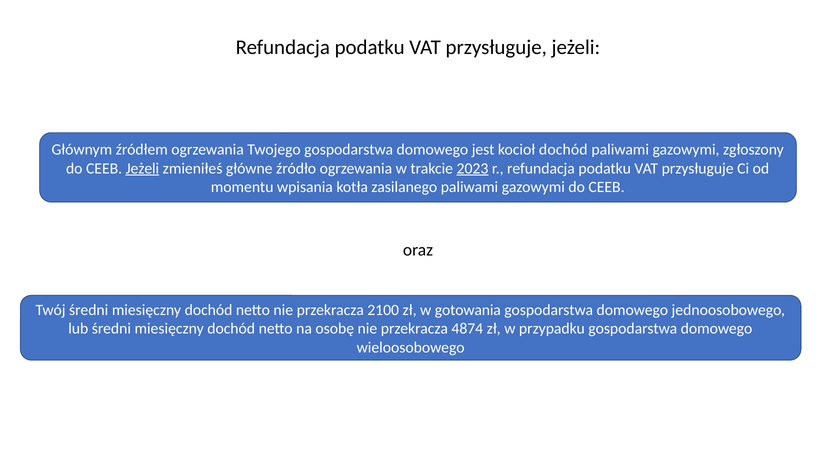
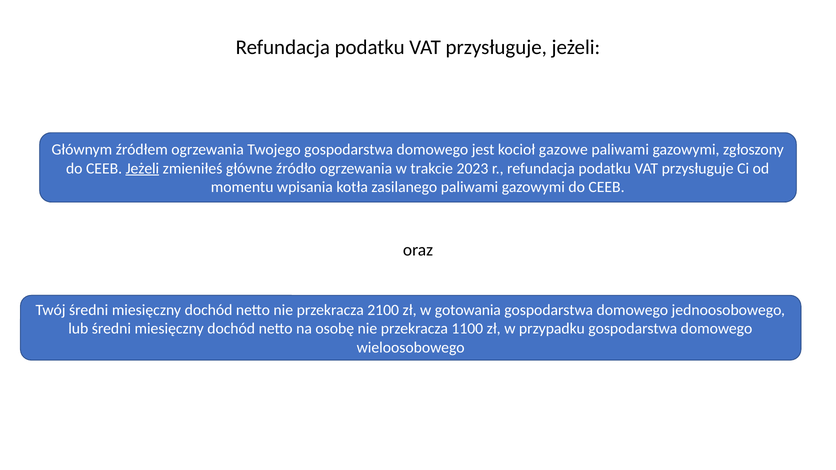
kocioł dochód: dochód -> gazowe (563, 150)
2023 underline: present -> none (472, 169)
4874: 4874 -> 1100 (467, 329)
